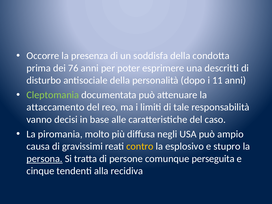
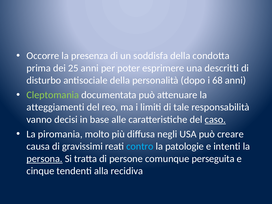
76: 76 -> 25 (73, 68)
11: 11 -> 68 (217, 80)
attaccamento: attaccamento -> atteggiamenti (56, 107)
caso underline: none -> present (215, 119)
ampio: ampio -> creare (231, 134)
contro colour: yellow -> light blue (140, 146)
esplosivo: esplosivo -> patologie (185, 146)
stupro: stupro -> intenti (227, 146)
